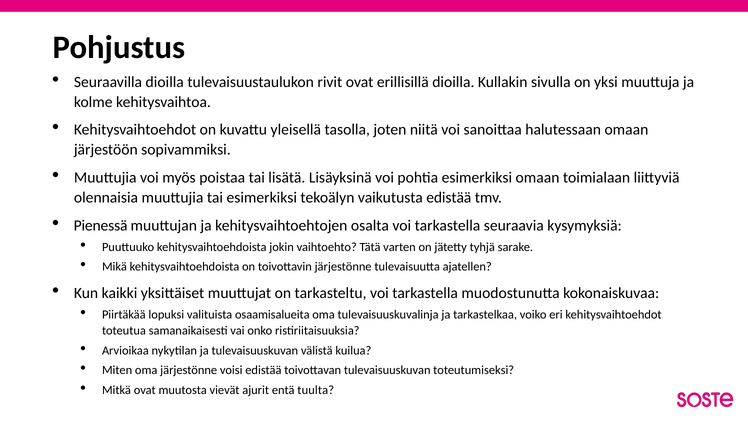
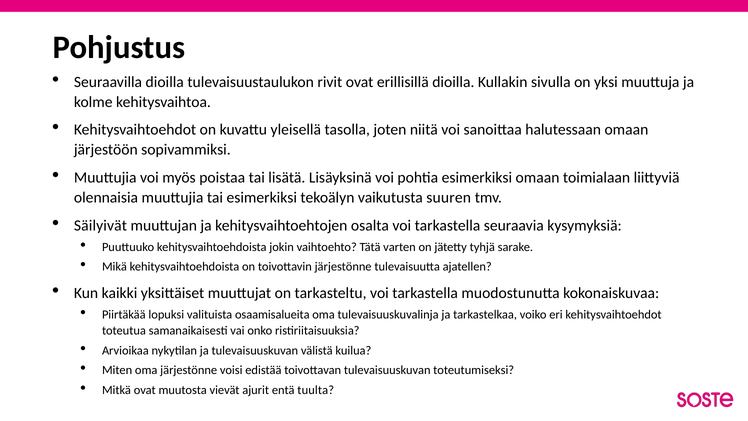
vaikutusta edistää: edistää -> suuren (449, 197)
Pienessä: Pienessä -> Säilyivät (100, 225)
